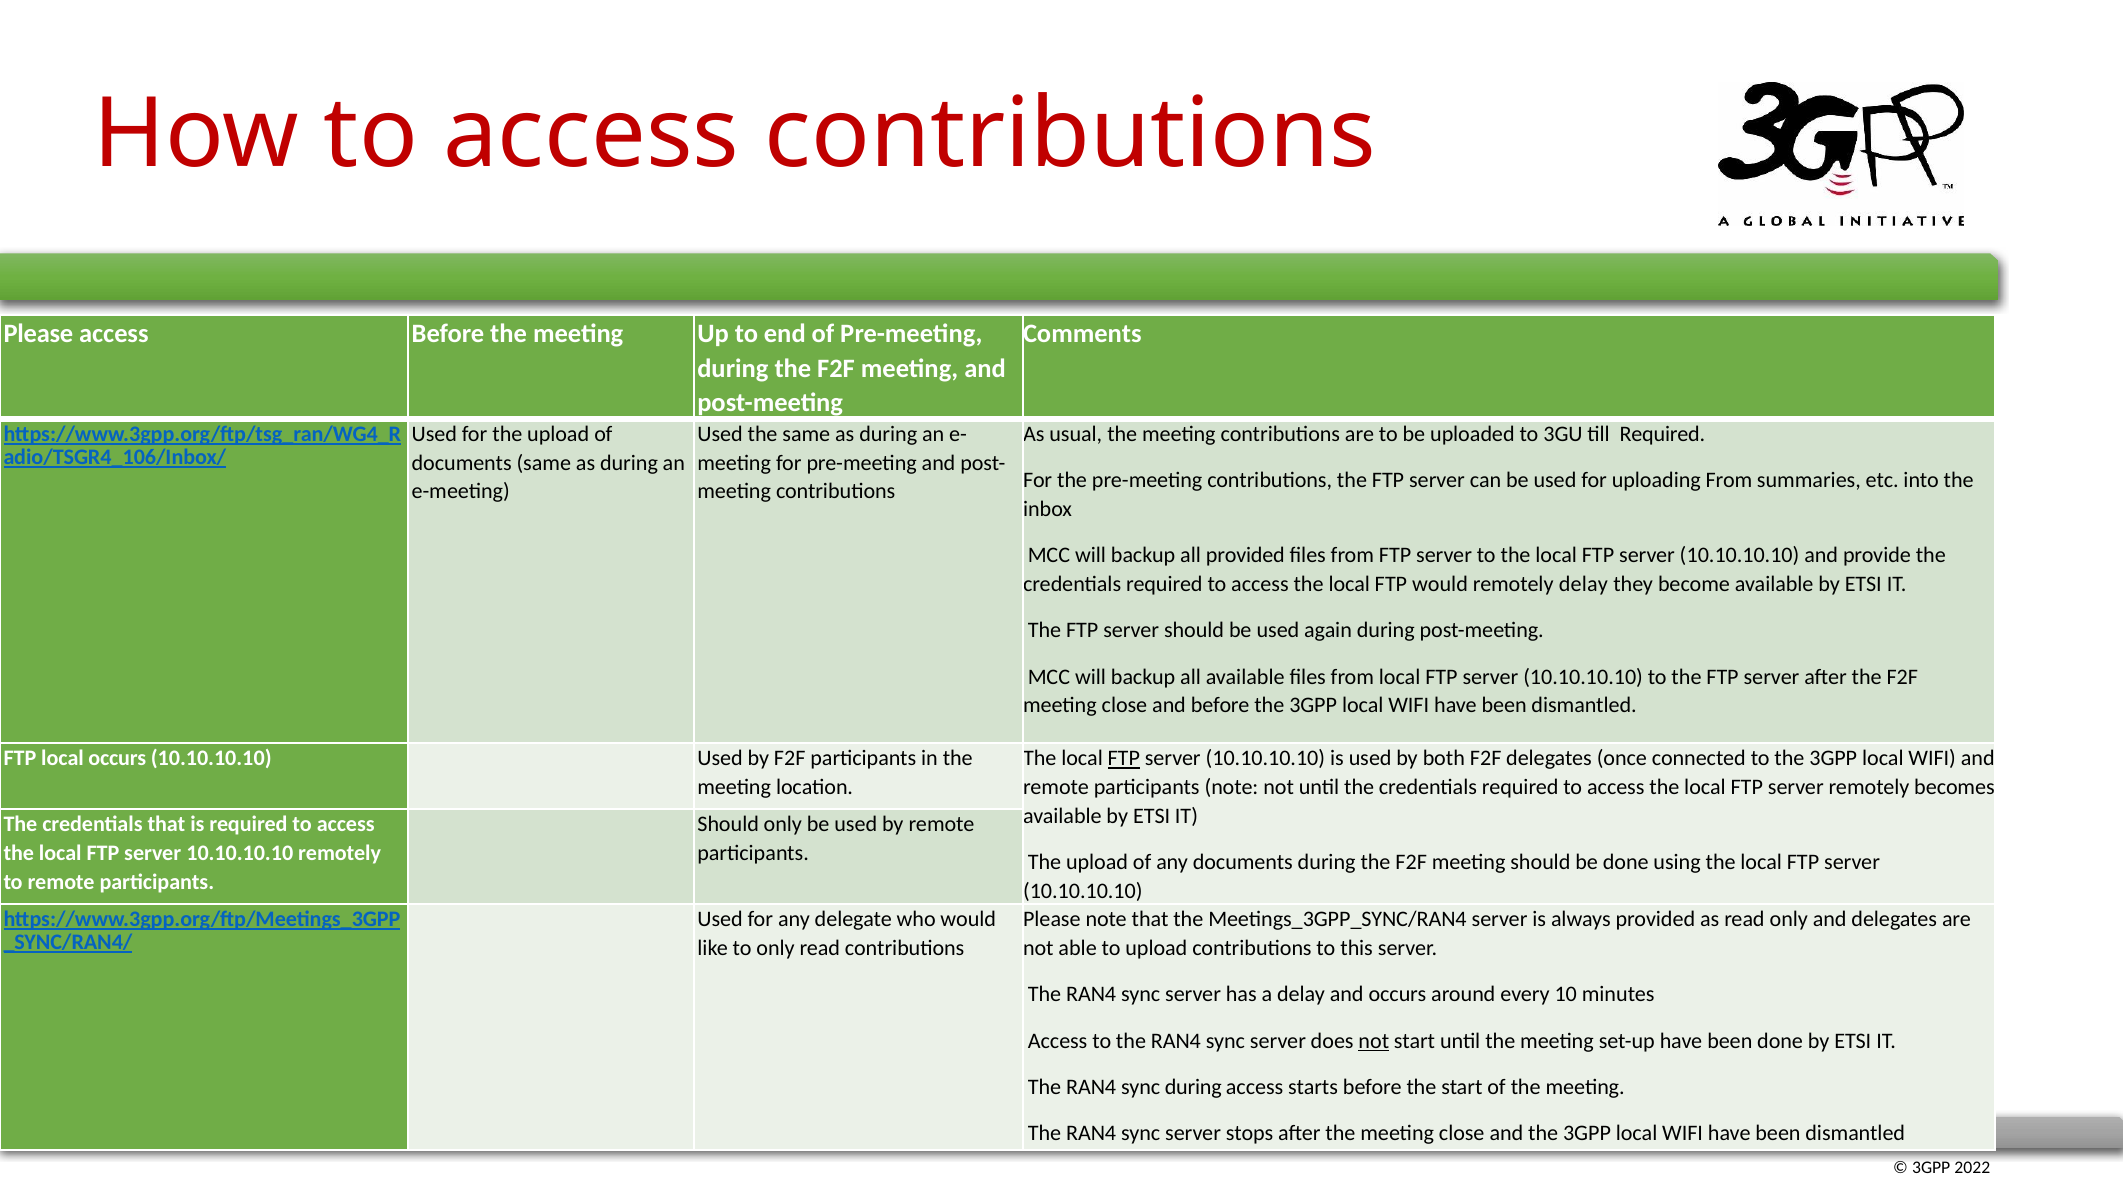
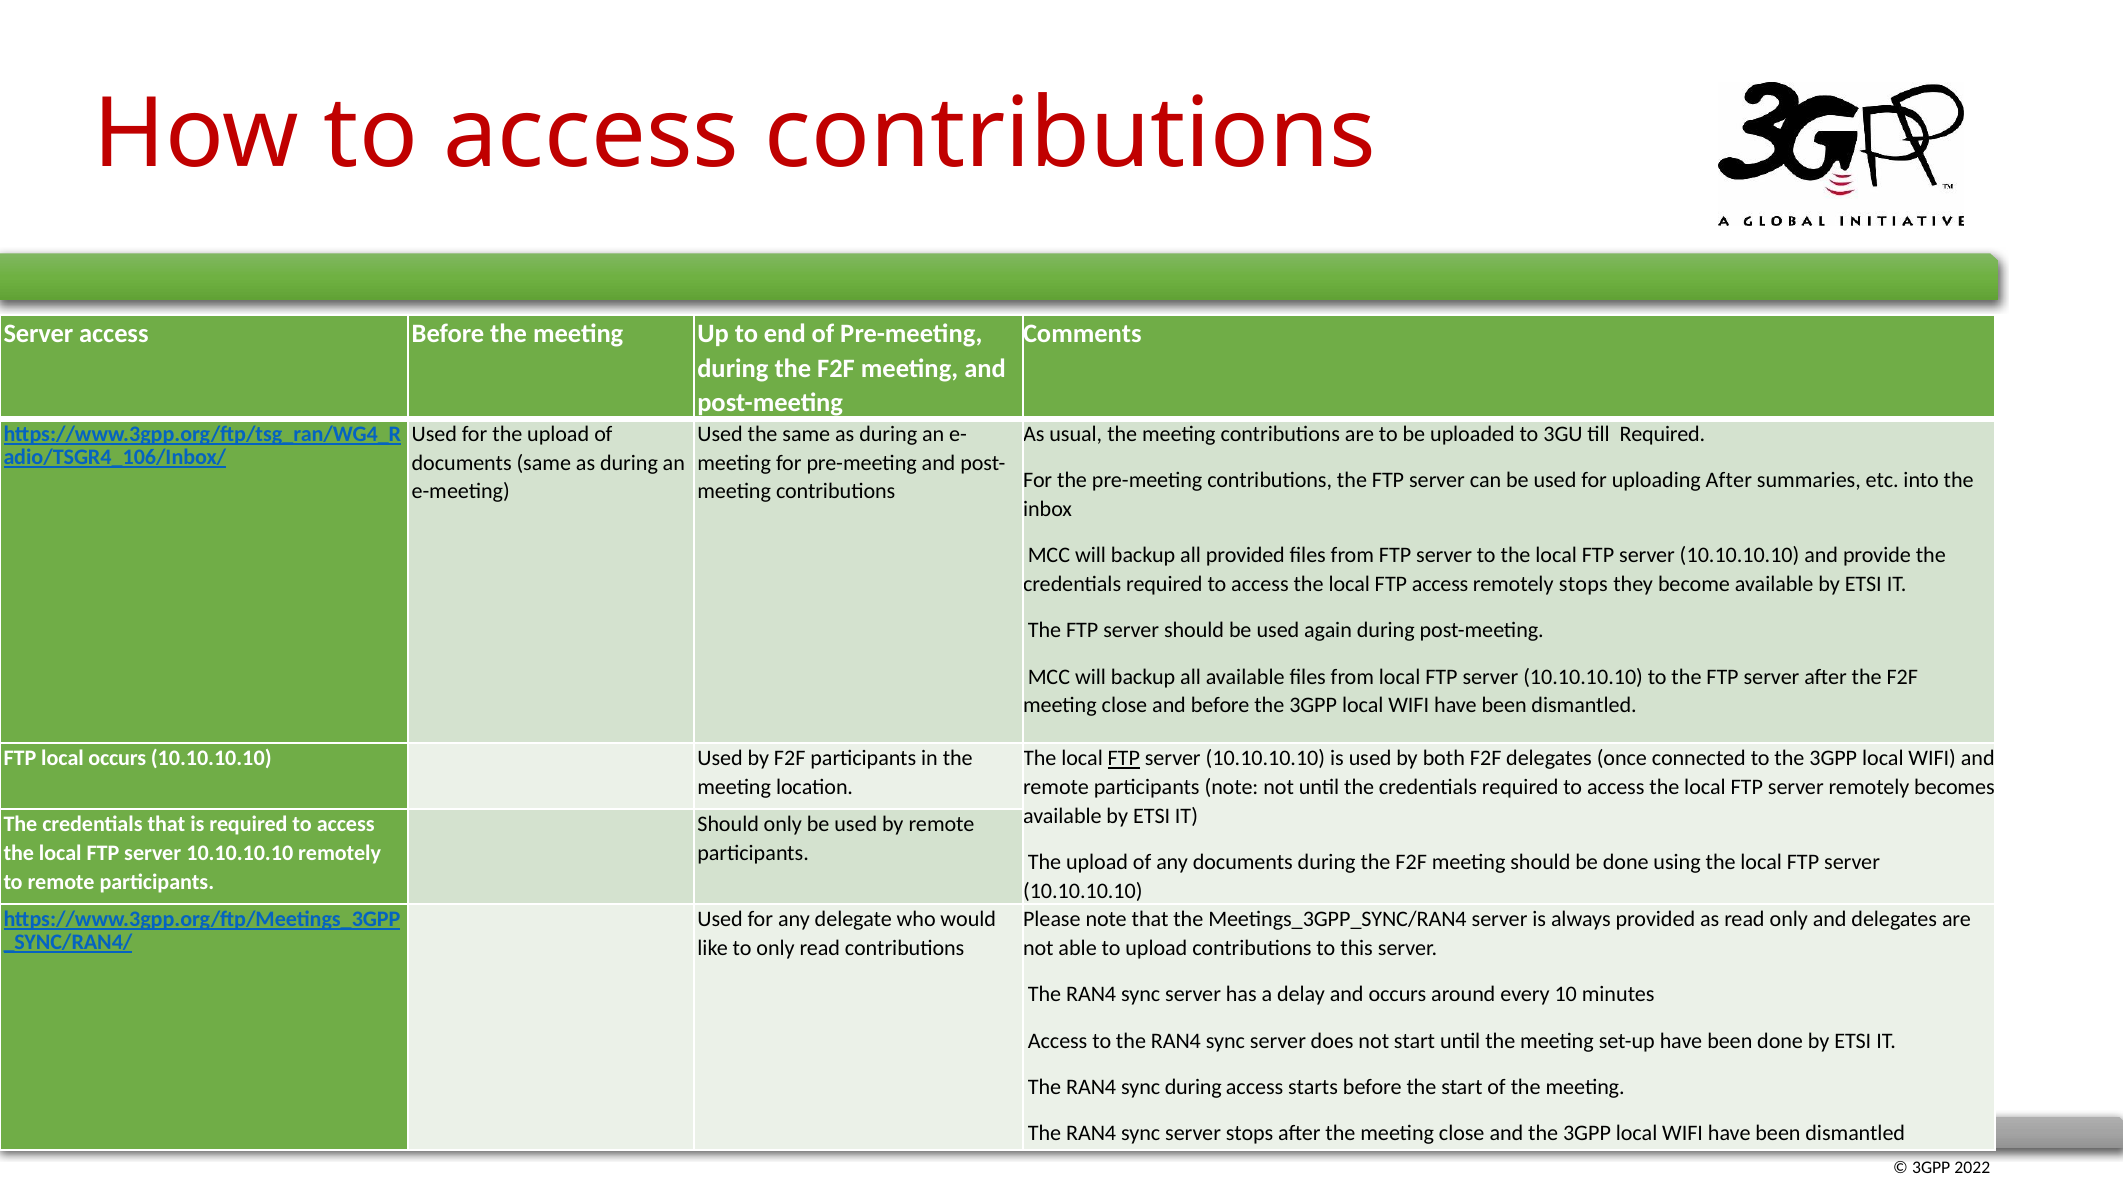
Please: Please -> Server (38, 334)
uploading From: From -> After (1729, 481)
FTP would: would -> access (1440, 584)
remotely delay: delay -> stops (1583, 584)
not underline: present -> none (1374, 1041)
